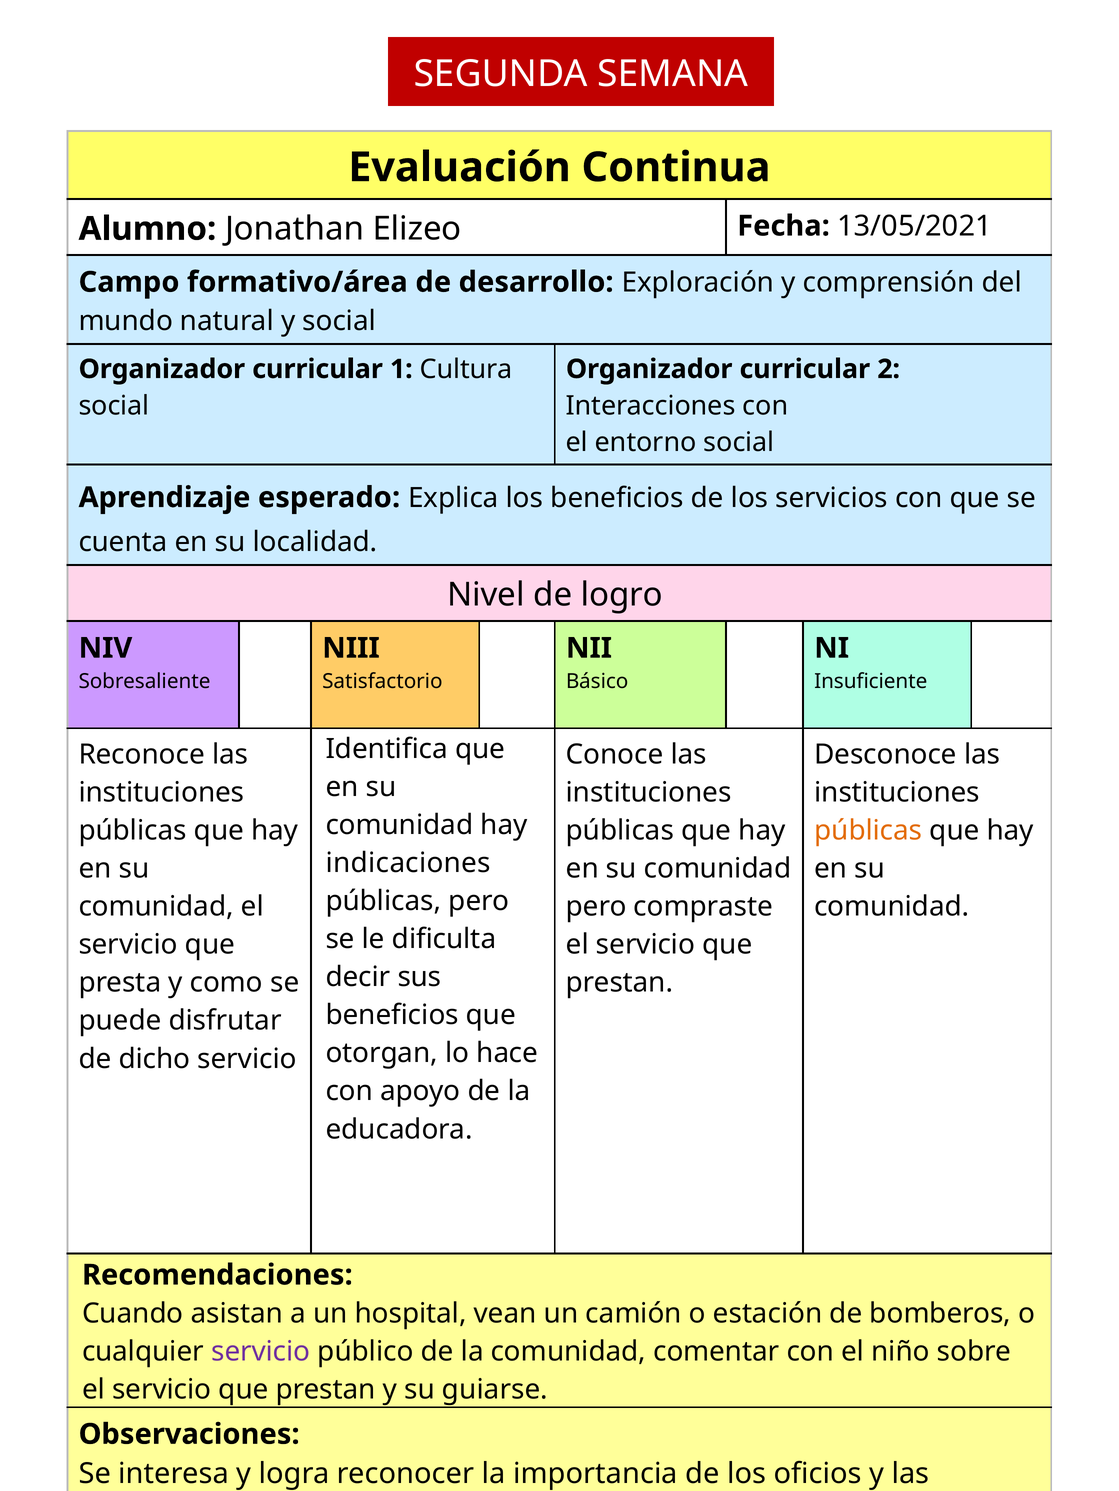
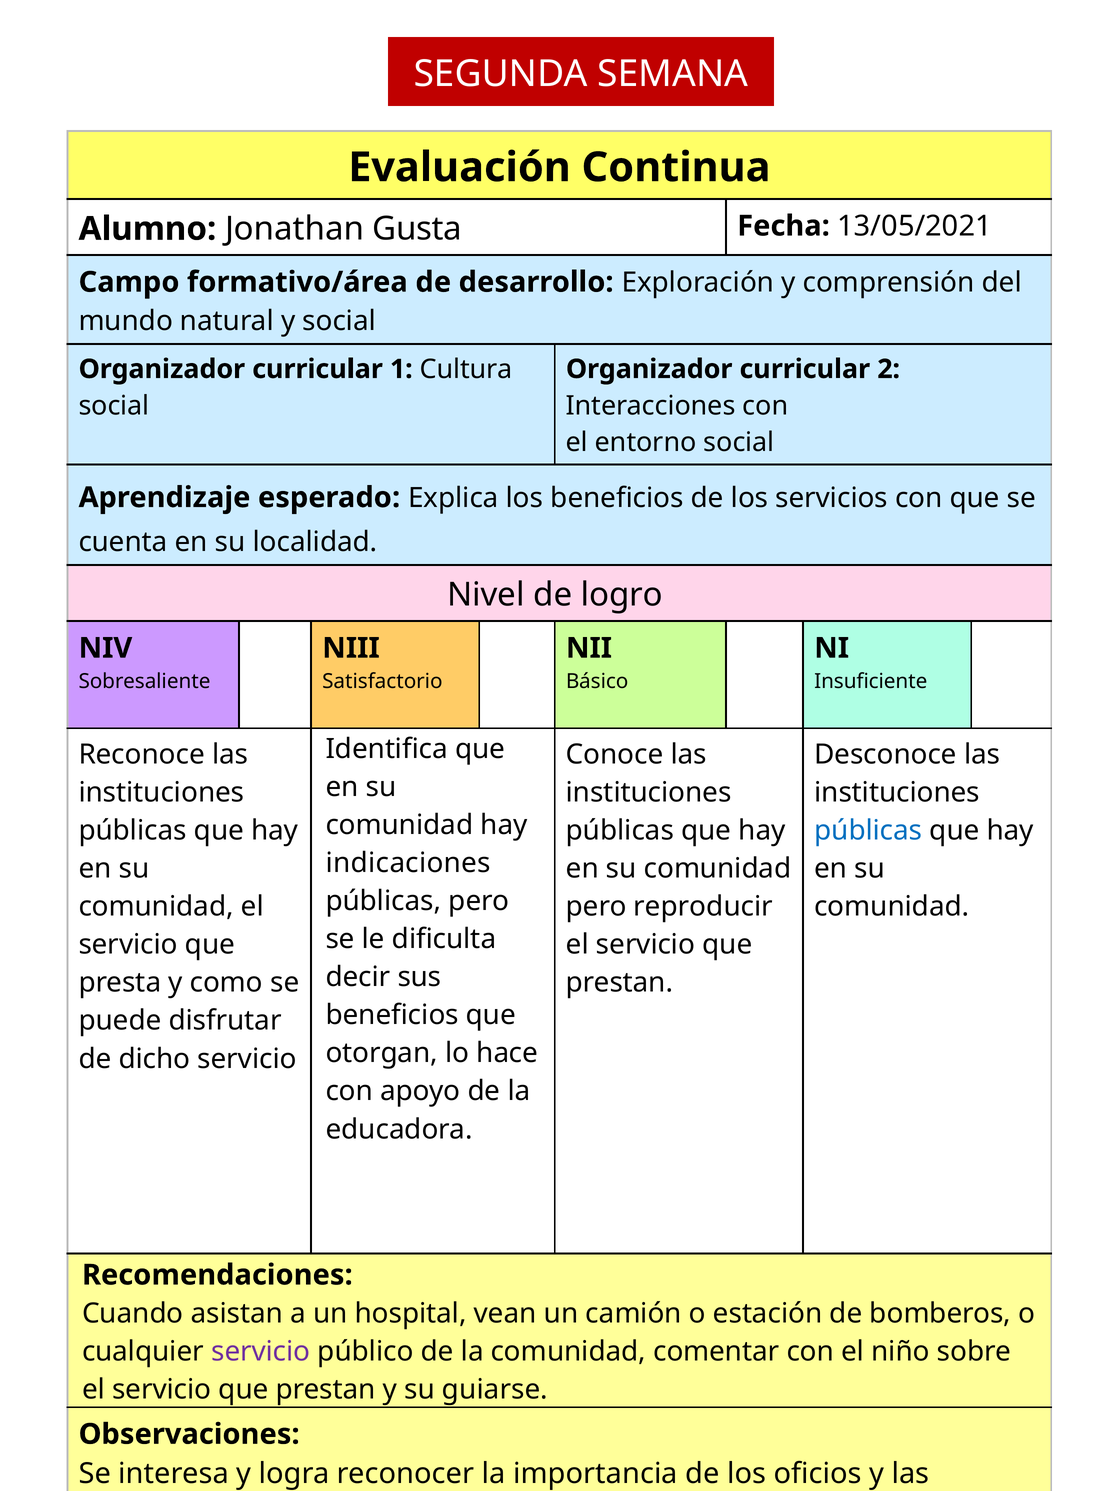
Elizeo: Elizeo -> Gusta (417, 229)
públicas colour: orange -> blue (868, 831)
compraste: compraste -> reproducir (703, 907)
